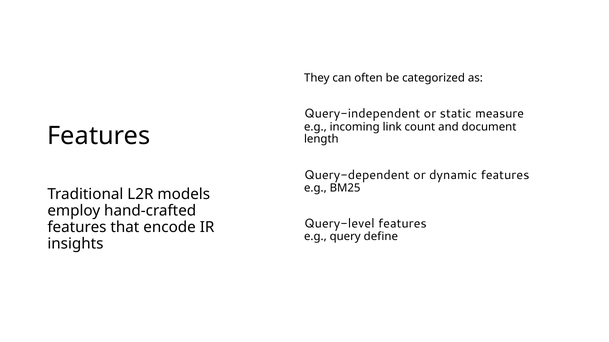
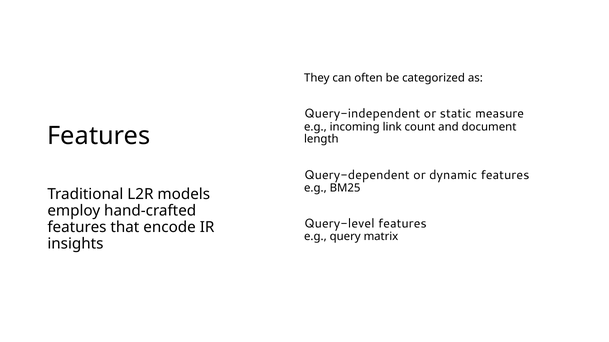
define: define -> matrix (381, 237)
